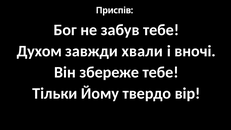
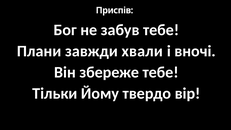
Духом: Духом -> Плани (39, 51)
